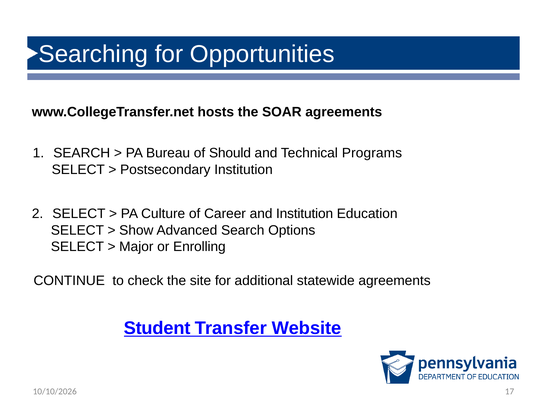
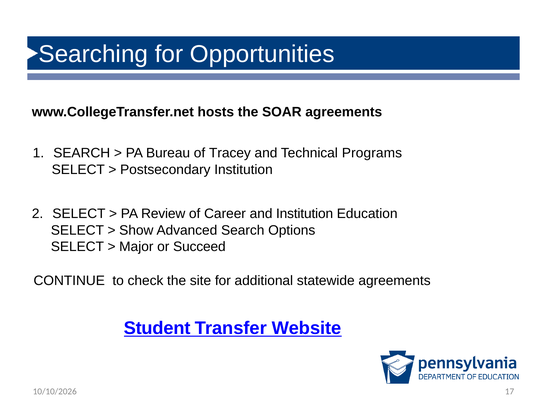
Should: Should -> Tracey (230, 153)
Culture: Culture -> Review (163, 214)
Enrolling: Enrolling -> Succeed (199, 247)
